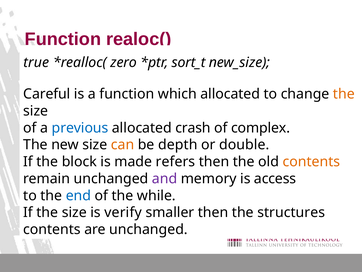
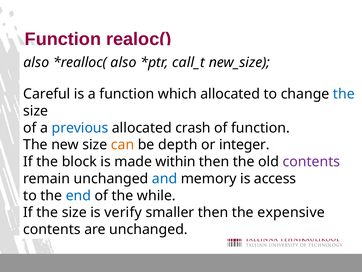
true: true -> also (36, 62)
zero: zero -> also (123, 62)
sort_t: sort_t -> call_t (188, 62)
the colour: orange -> blue (344, 94)
of complex: complex -> function (260, 128)
double: double -> integer (244, 145)
refers: refers -> within (176, 161)
contents colour: orange -> purple (311, 161)
and colour: purple -> blue (165, 178)
structures: structures -> expensive (291, 212)
